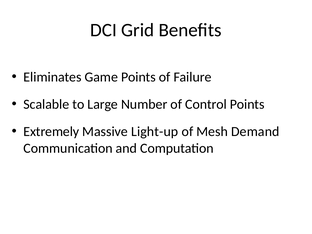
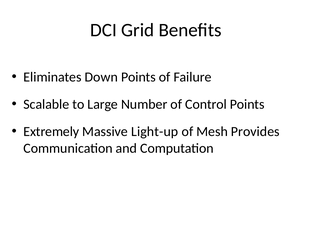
Game: Game -> Down (101, 77)
Demand: Demand -> Provides (255, 132)
